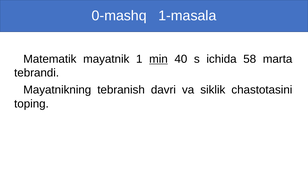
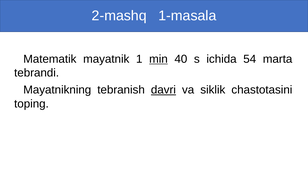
0-mashq: 0-mashq -> 2-mashq (119, 16)
58: 58 -> 54 (250, 59)
davri underline: none -> present (163, 90)
